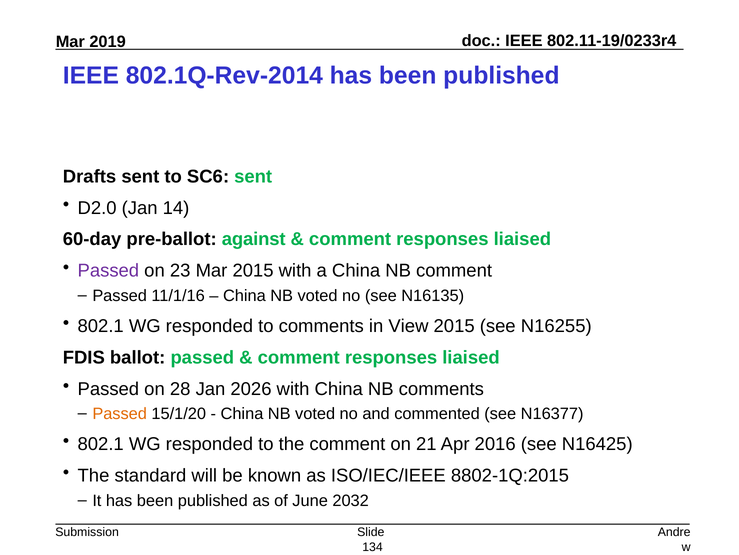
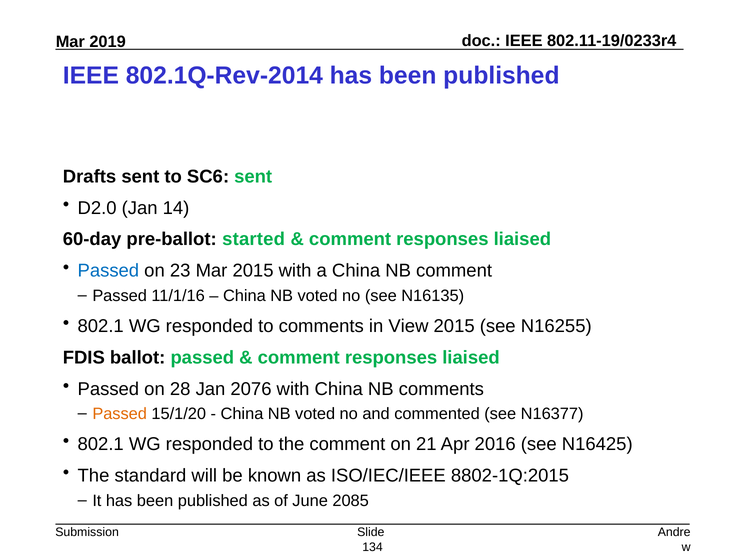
against: against -> started (254, 239)
Passed colour: purple -> blue (108, 270)
2026: 2026 -> 2076 (251, 389)
2032: 2032 -> 2085 (351, 500)
